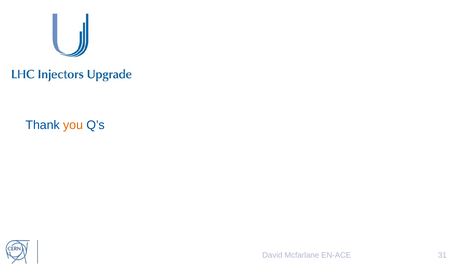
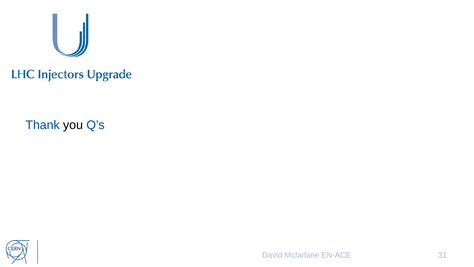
you colour: orange -> black (73, 125)
